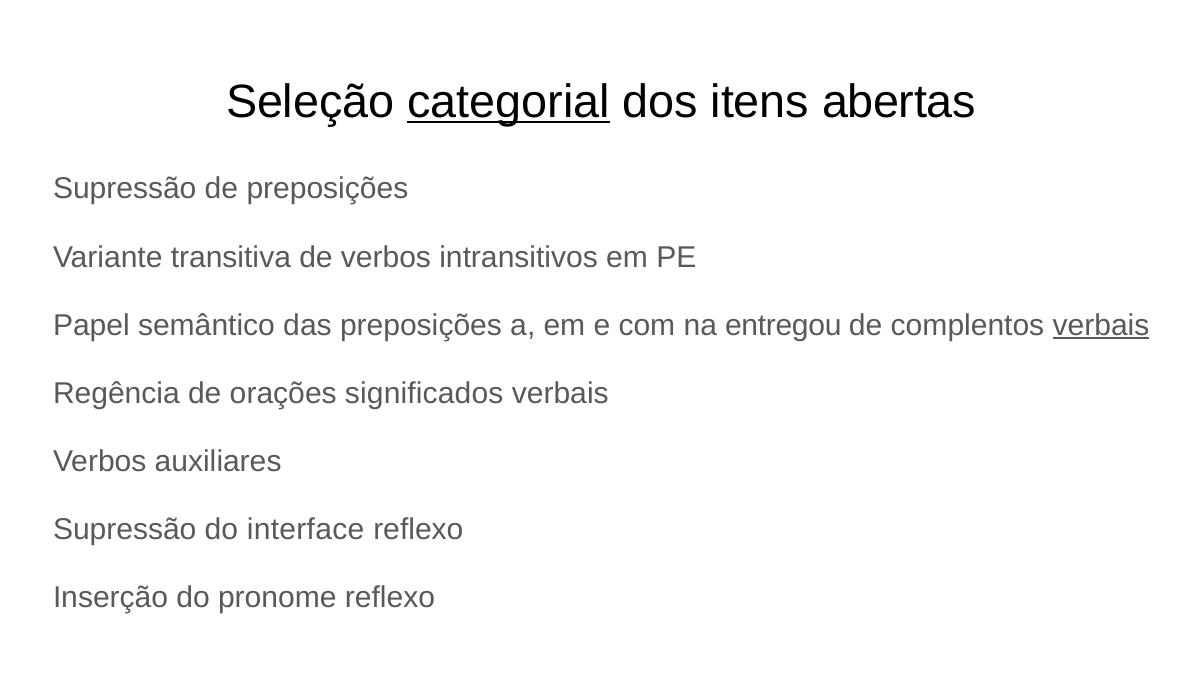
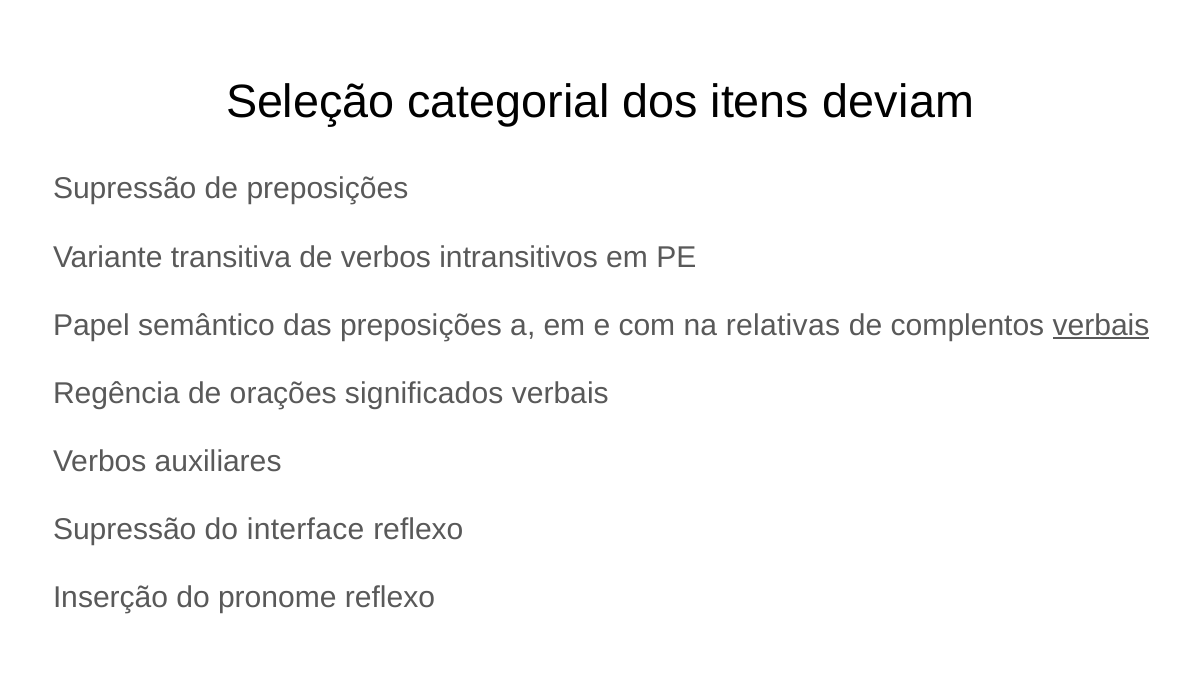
categorial underline: present -> none (509, 102)
abertas: abertas -> deviam (898, 102)
entregou: entregou -> relativas (783, 325)
